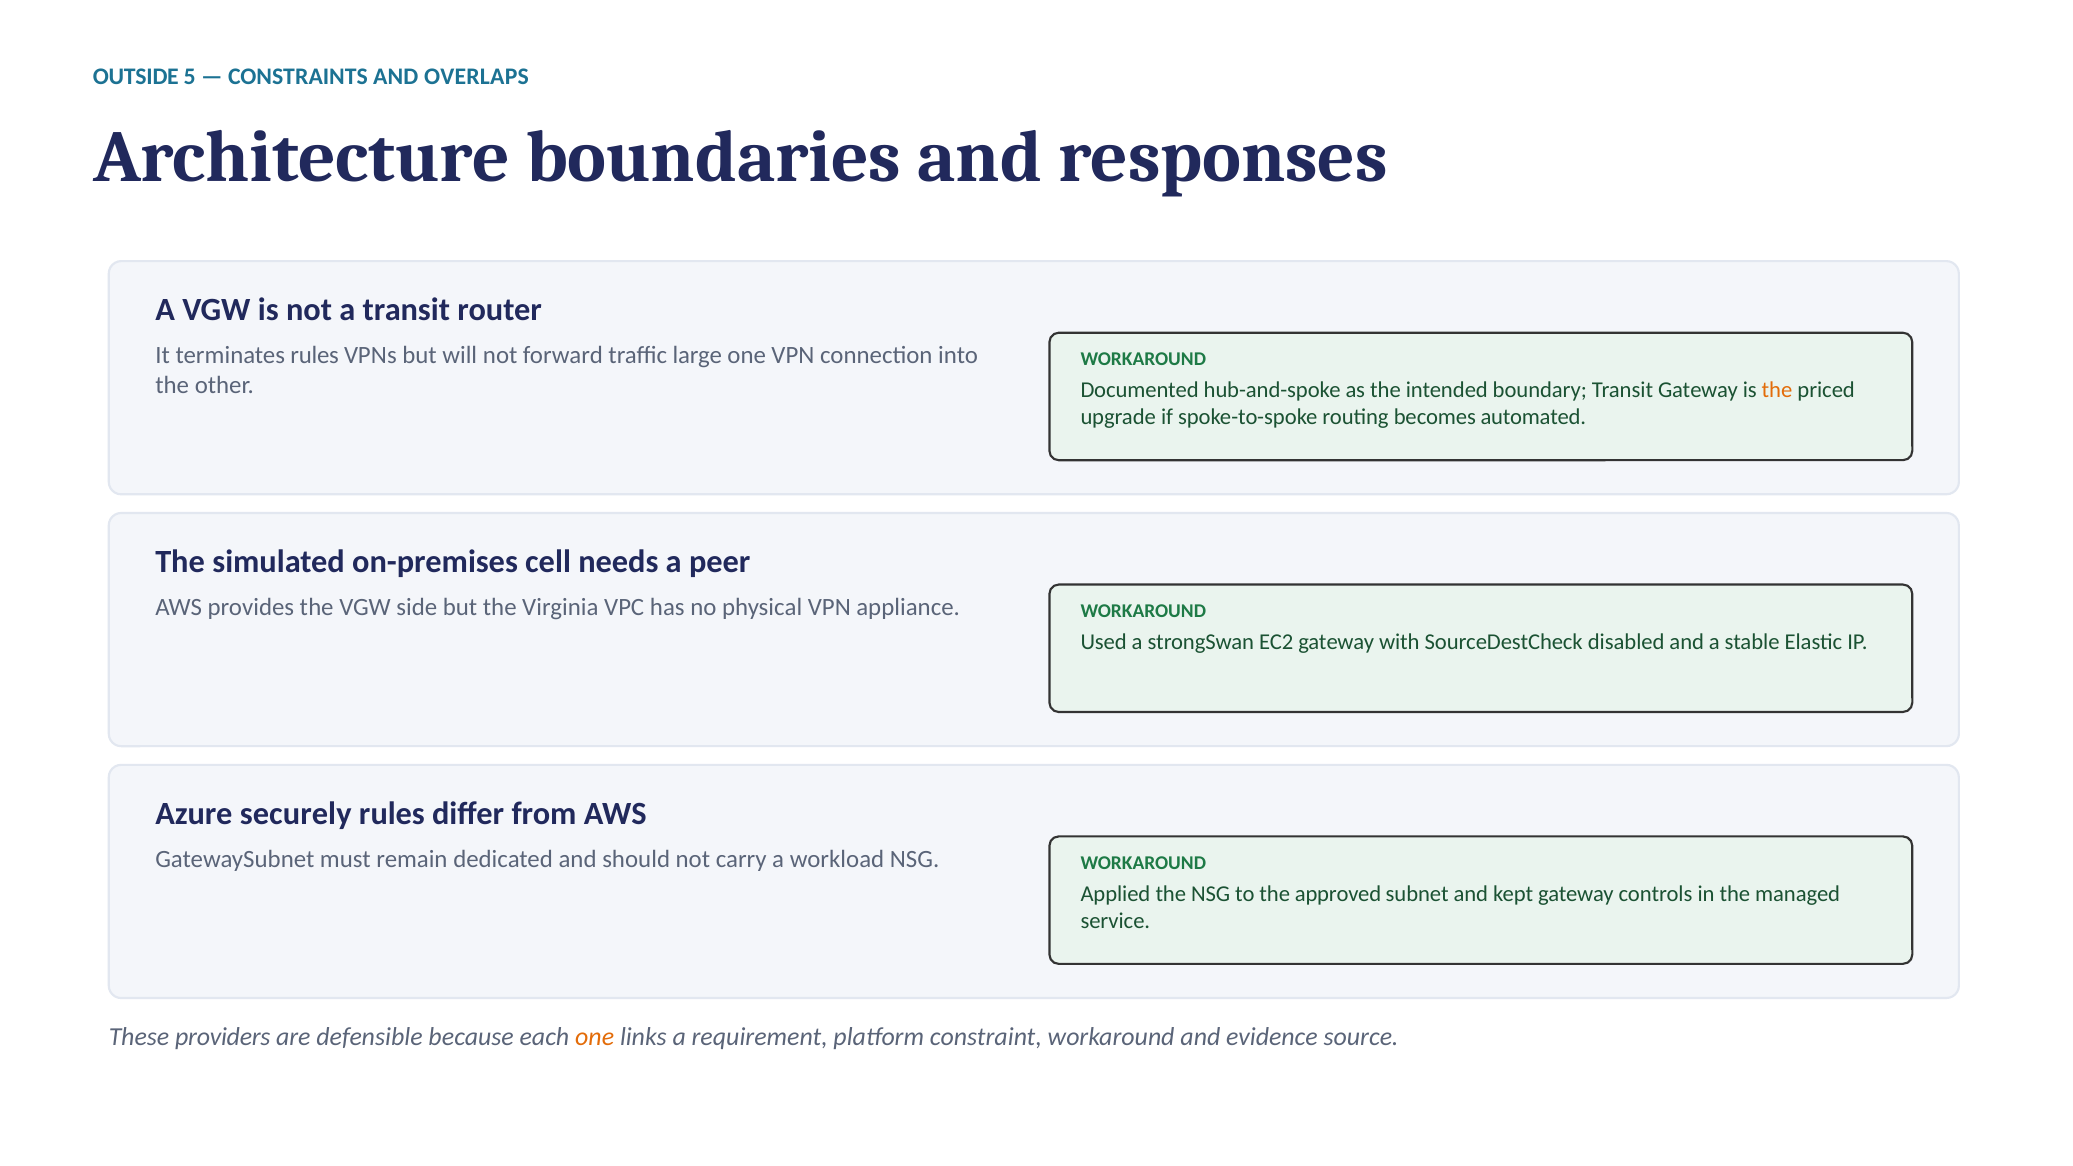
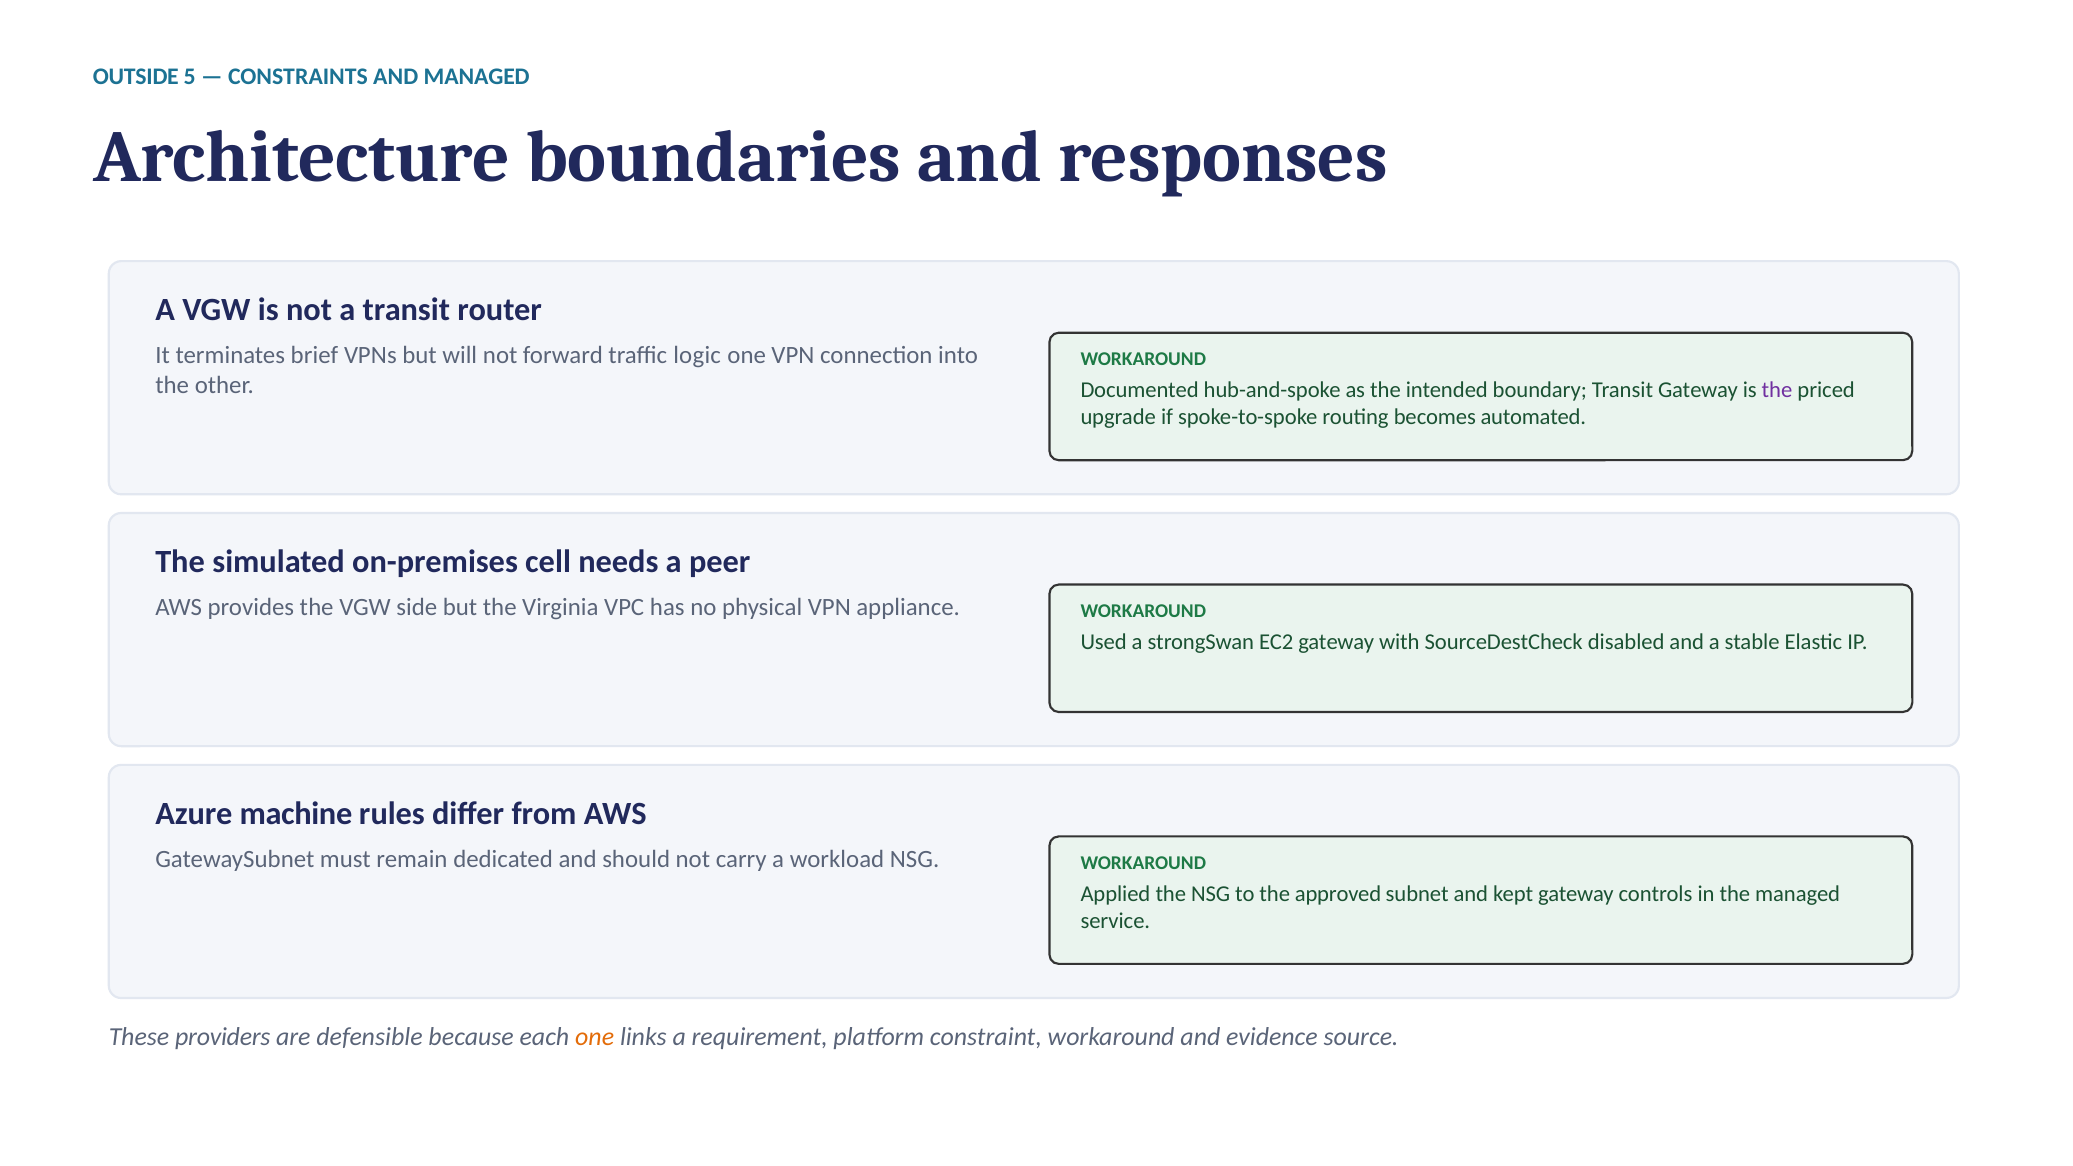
AND OVERLAPS: OVERLAPS -> MANAGED (477, 76)
terminates rules: rules -> brief (315, 356)
large: large -> logic (697, 356)
the colour: orange -> purple (1777, 390)
securely: securely -> machine (296, 814)
